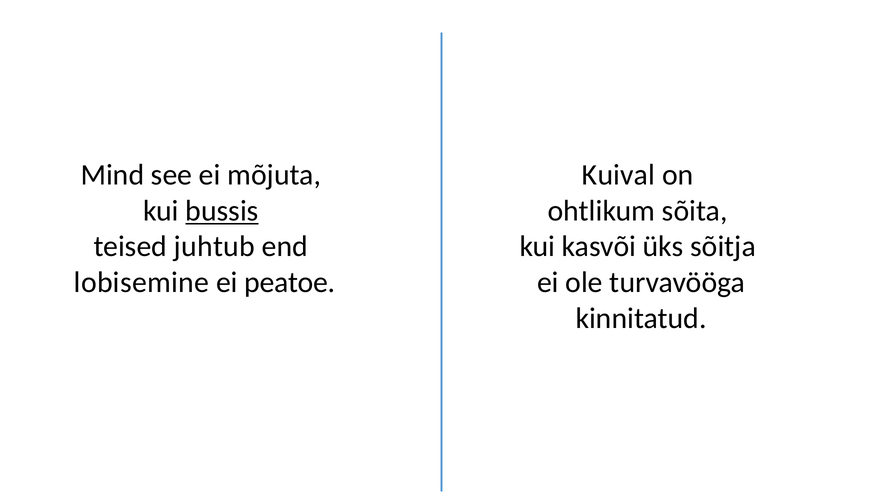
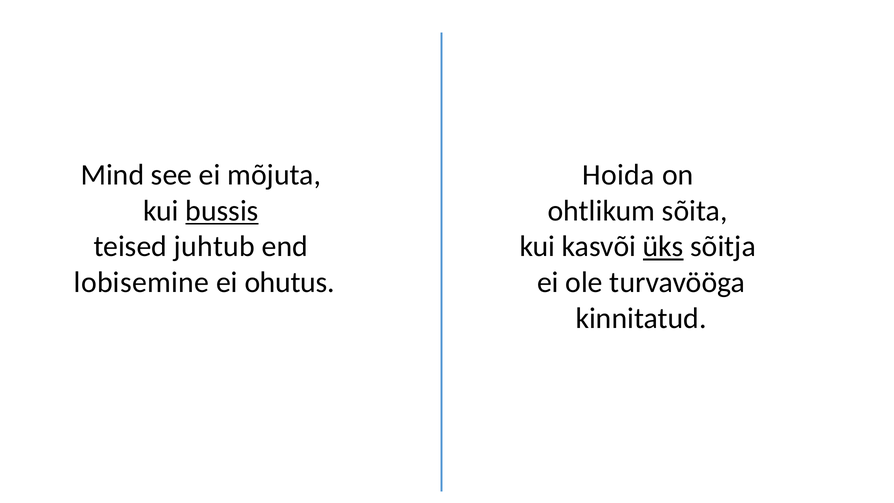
Kuival: Kuival -> Hoida (619, 175)
üks underline: none -> present (663, 247)
peatoe: peatoe -> ohutus (290, 282)
